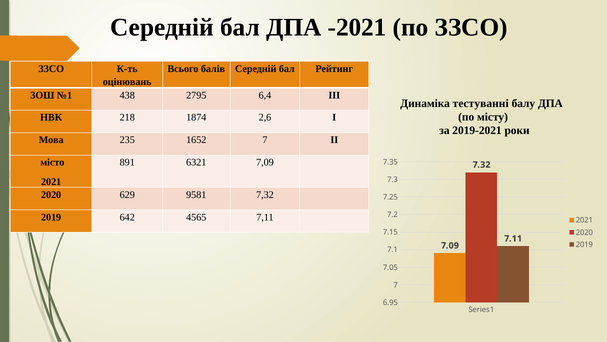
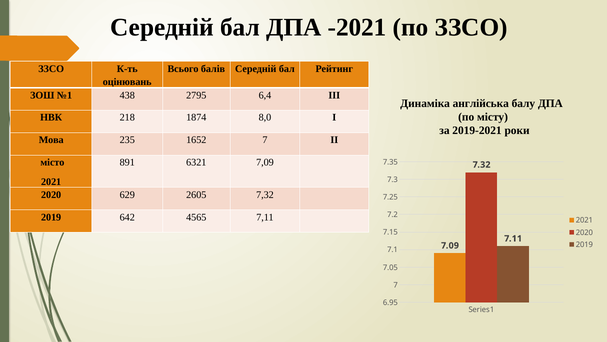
тестуванні: тестуванні -> англійська (481, 103)
2,6: 2,6 -> 8,0 (265, 117)
9581: 9581 -> 2605 (196, 194)
